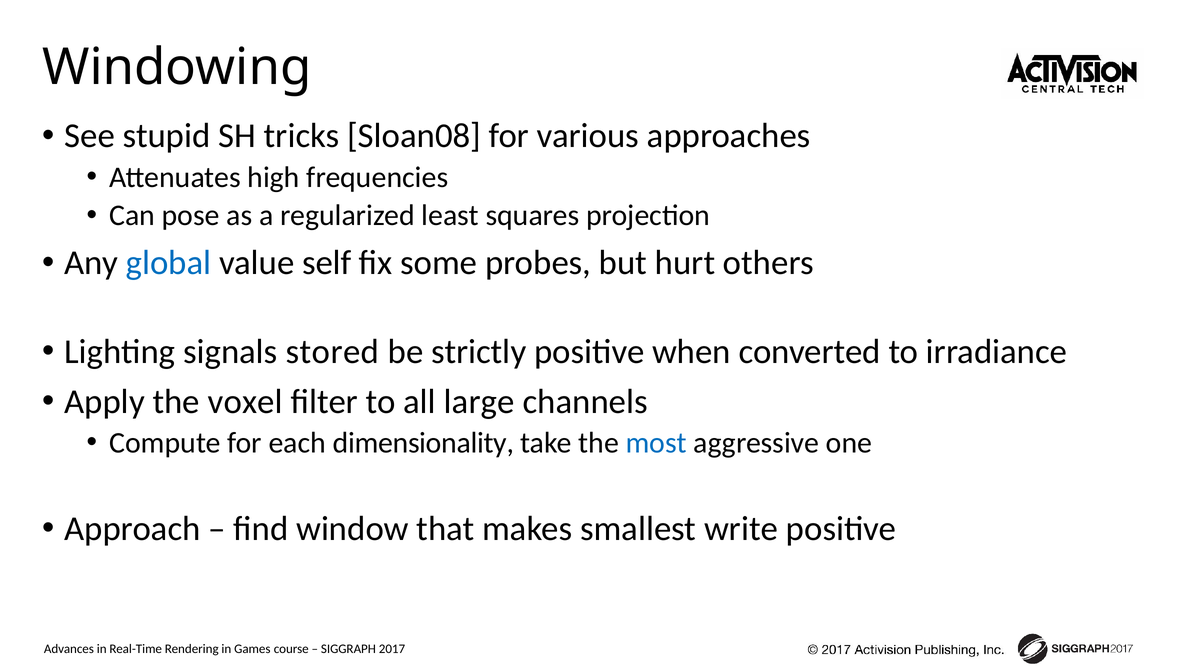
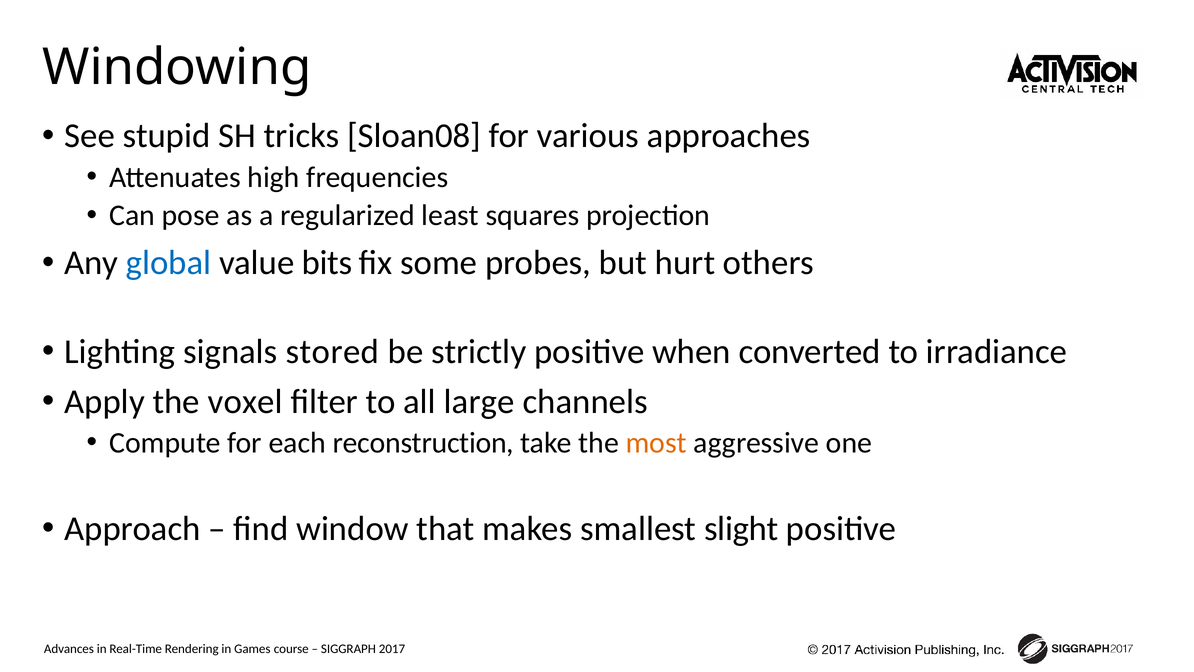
self: self -> bits (327, 263)
dimensionality: dimensionality -> reconstruction (423, 443)
most colour: blue -> orange (656, 443)
write: write -> slight (741, 528)
